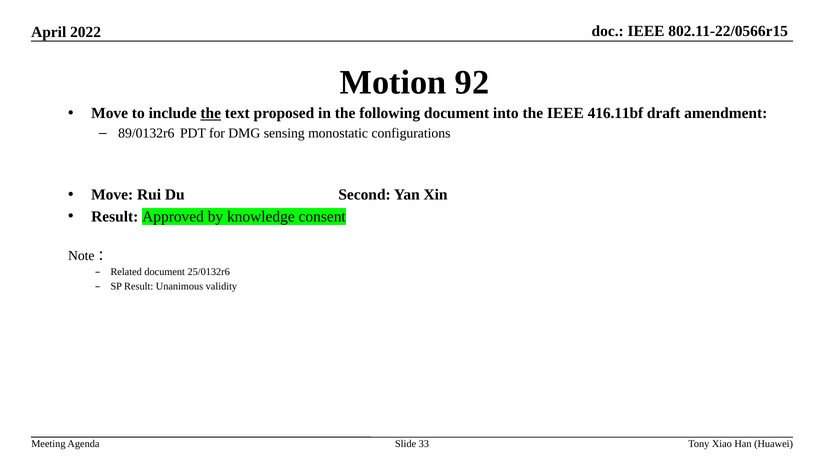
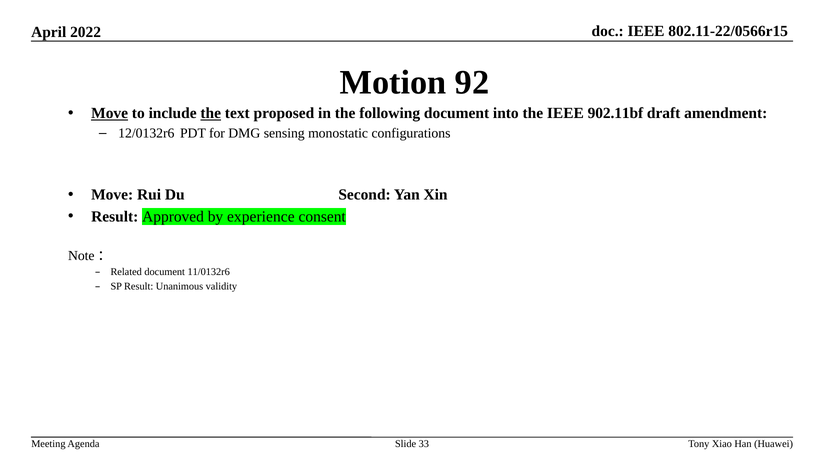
Move underline: none -> present (110, 113)
416.11bf: 416.11bf -> 902.11bf (615, 113)
89/0132r6: 89/0132r6 -> 12/0132r6 (146, 133)
knowledge: knowledge -> experience (261, 217)
25/0132r6: 25/0132r6 -> 11/0132r6 (209, 272)
